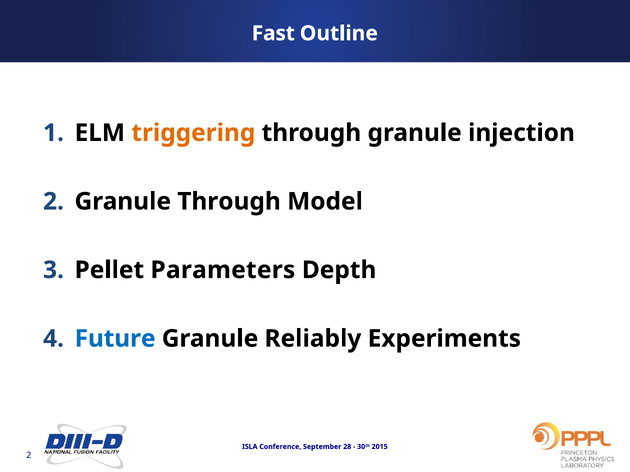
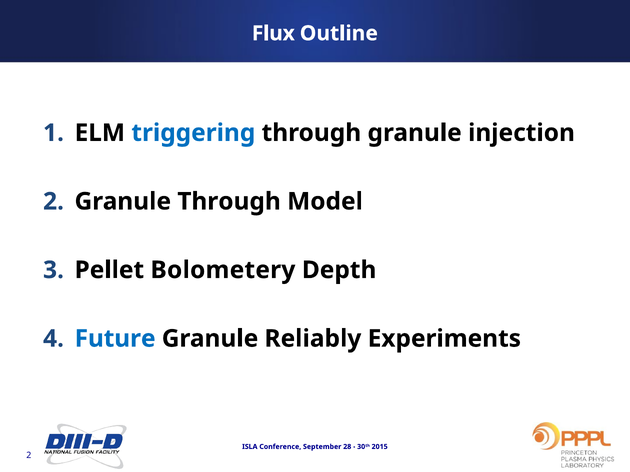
Fast: Fast -> Flux (273, 33)
triggering colour: orange -> blue (193, 133)
Parameters: Parameters -> Bolometery (223, 270)
